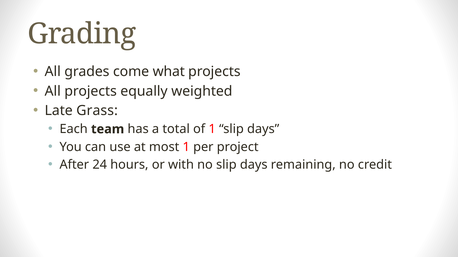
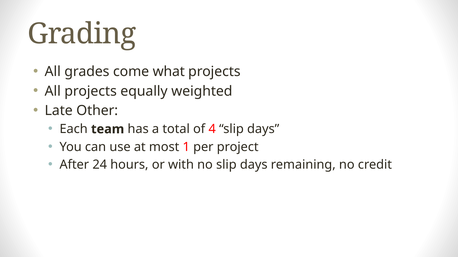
Grass: Grass -> Other (97, 111)
of 1: 1 -> 4 (212, 129)
